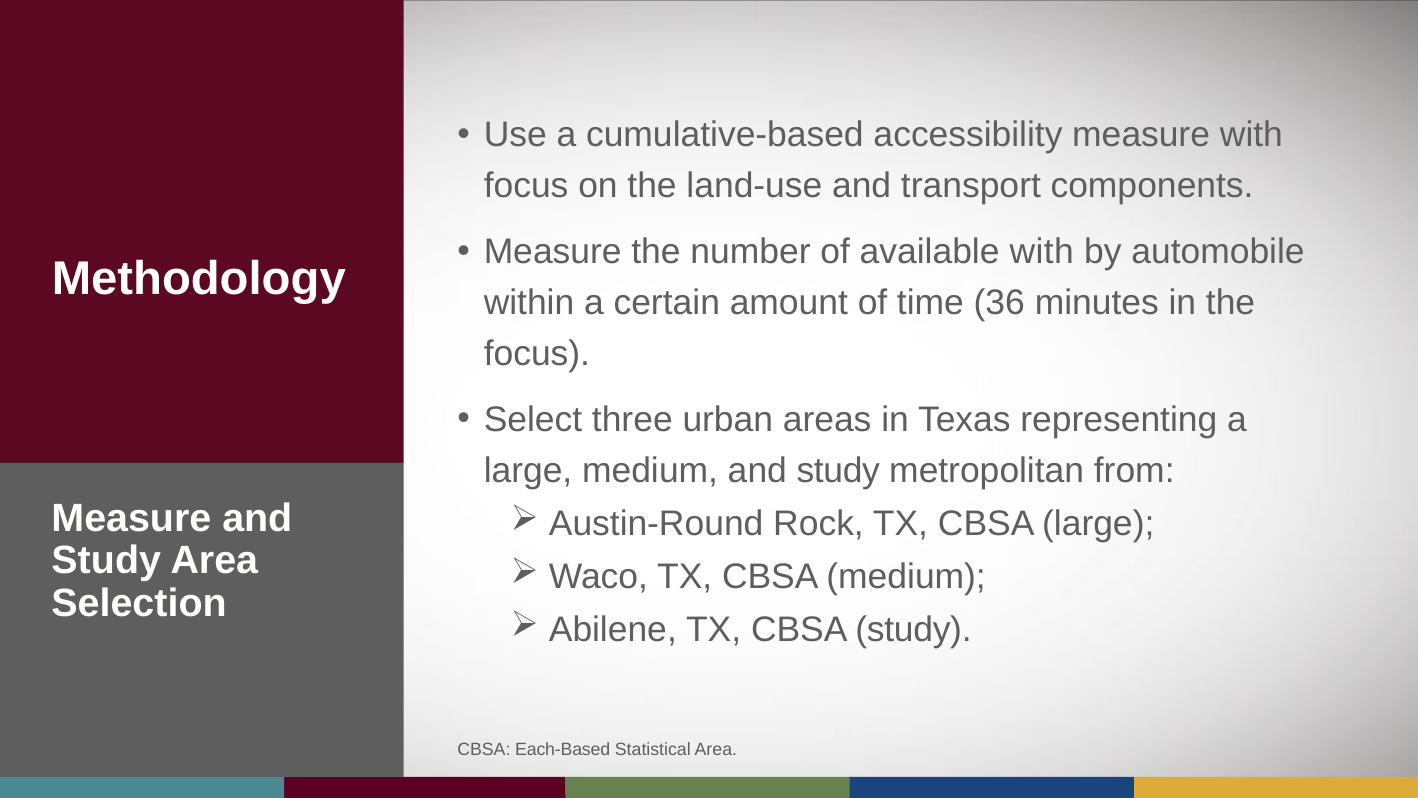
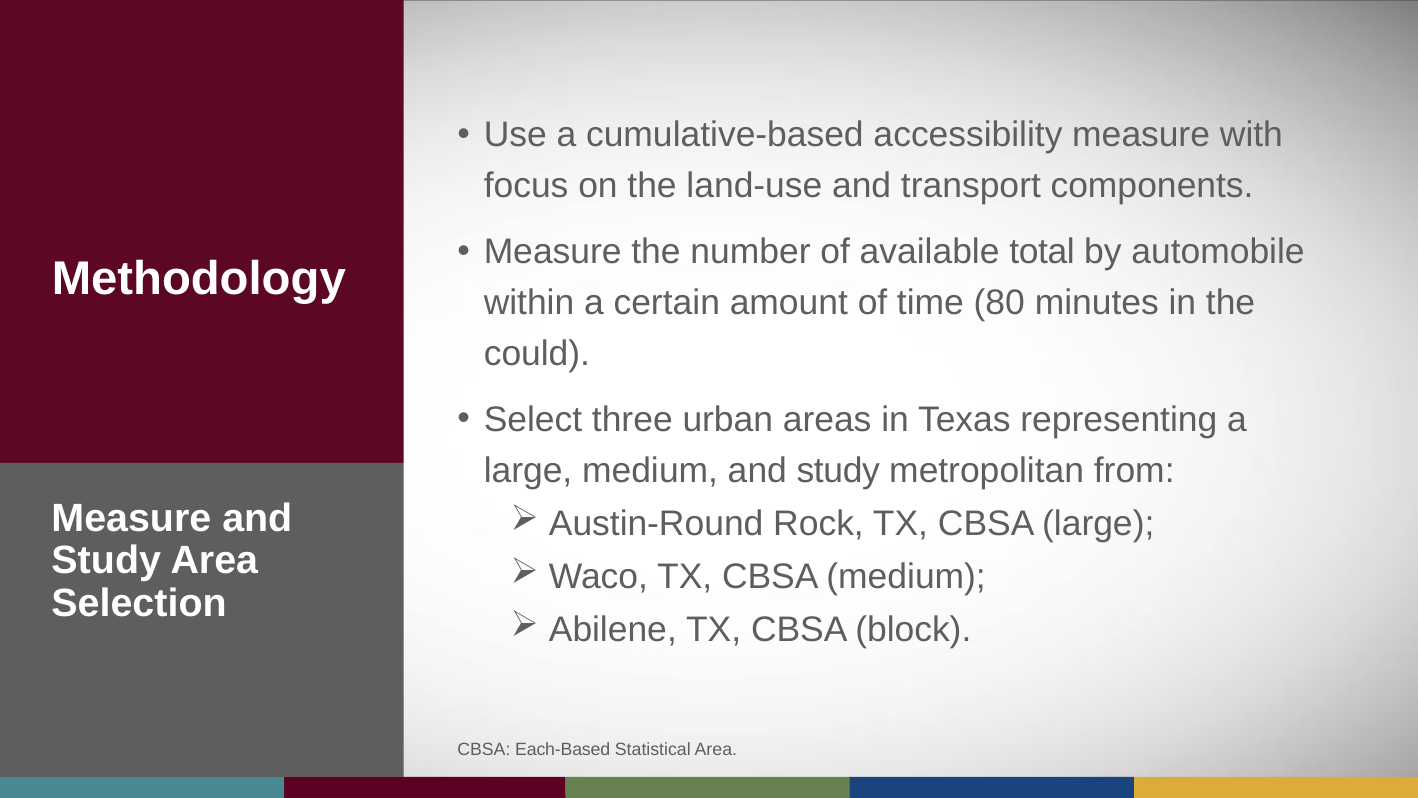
available with: with -> total (1042, 252)
36: 36 -> 80 (999, 303)
focus: focus -> could (537, 354)
CBSA study: study -> block (913, 630)
